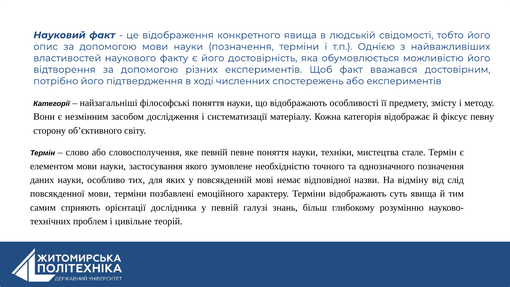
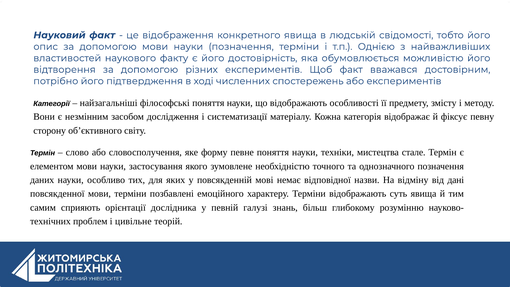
яке певній: певній -> форму (214, 152)
слід: слід -> дані (456, 180)
